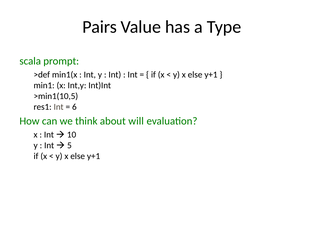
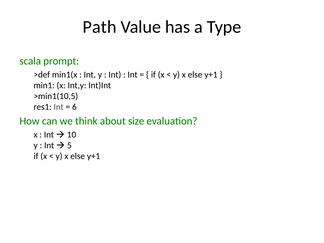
Pairs: Pairs -> Path (99, 27)
will: will -> size (136, 121)
